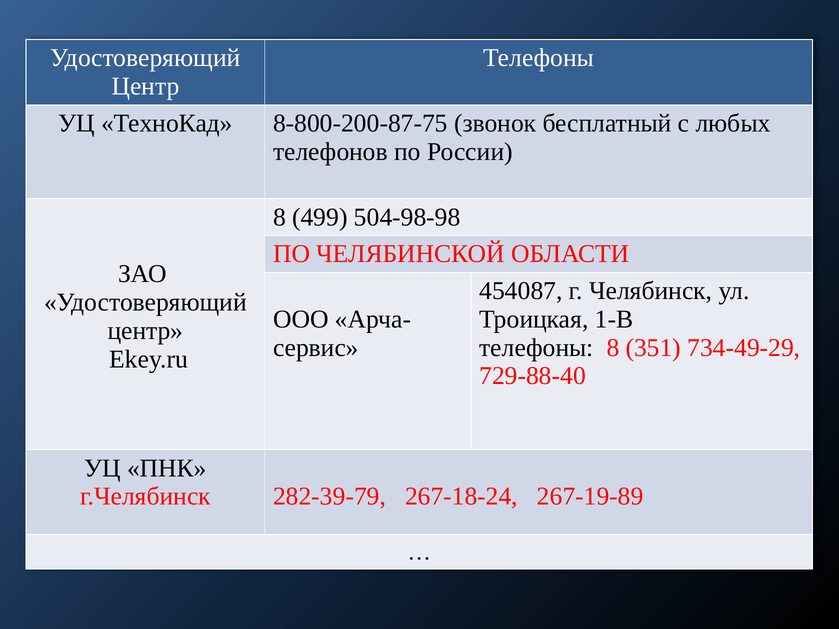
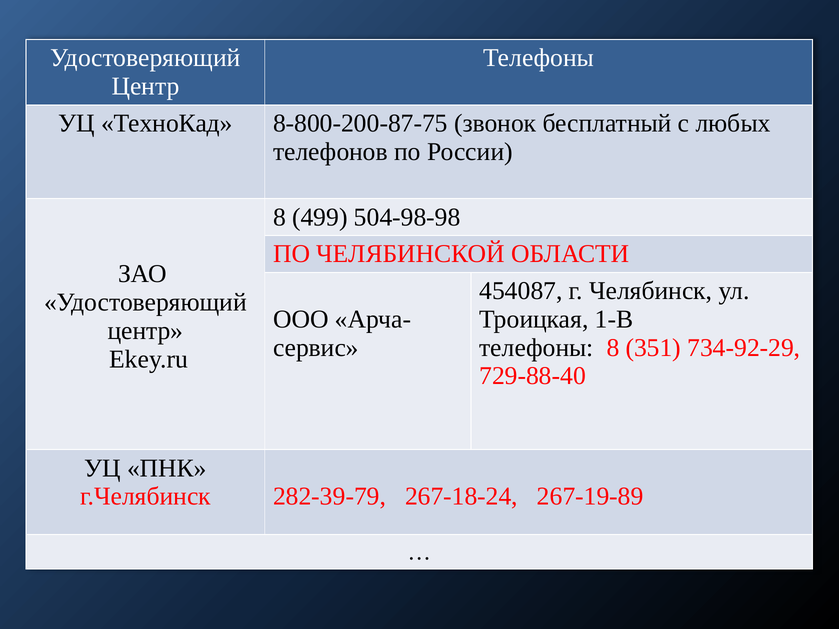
734-49-29: 734-49-29 -> 734-92-29 (744, 348)
